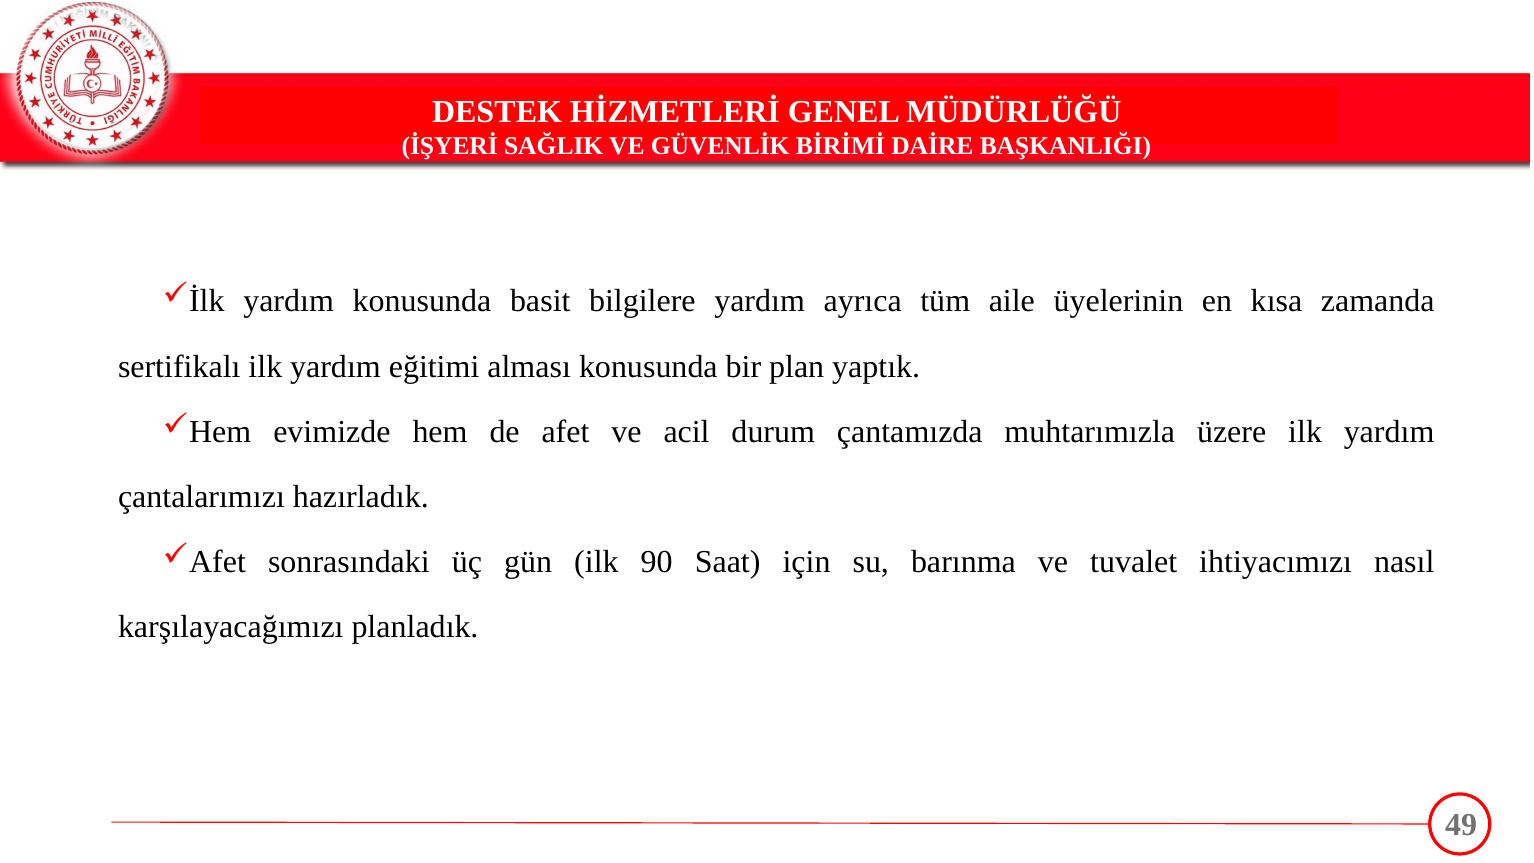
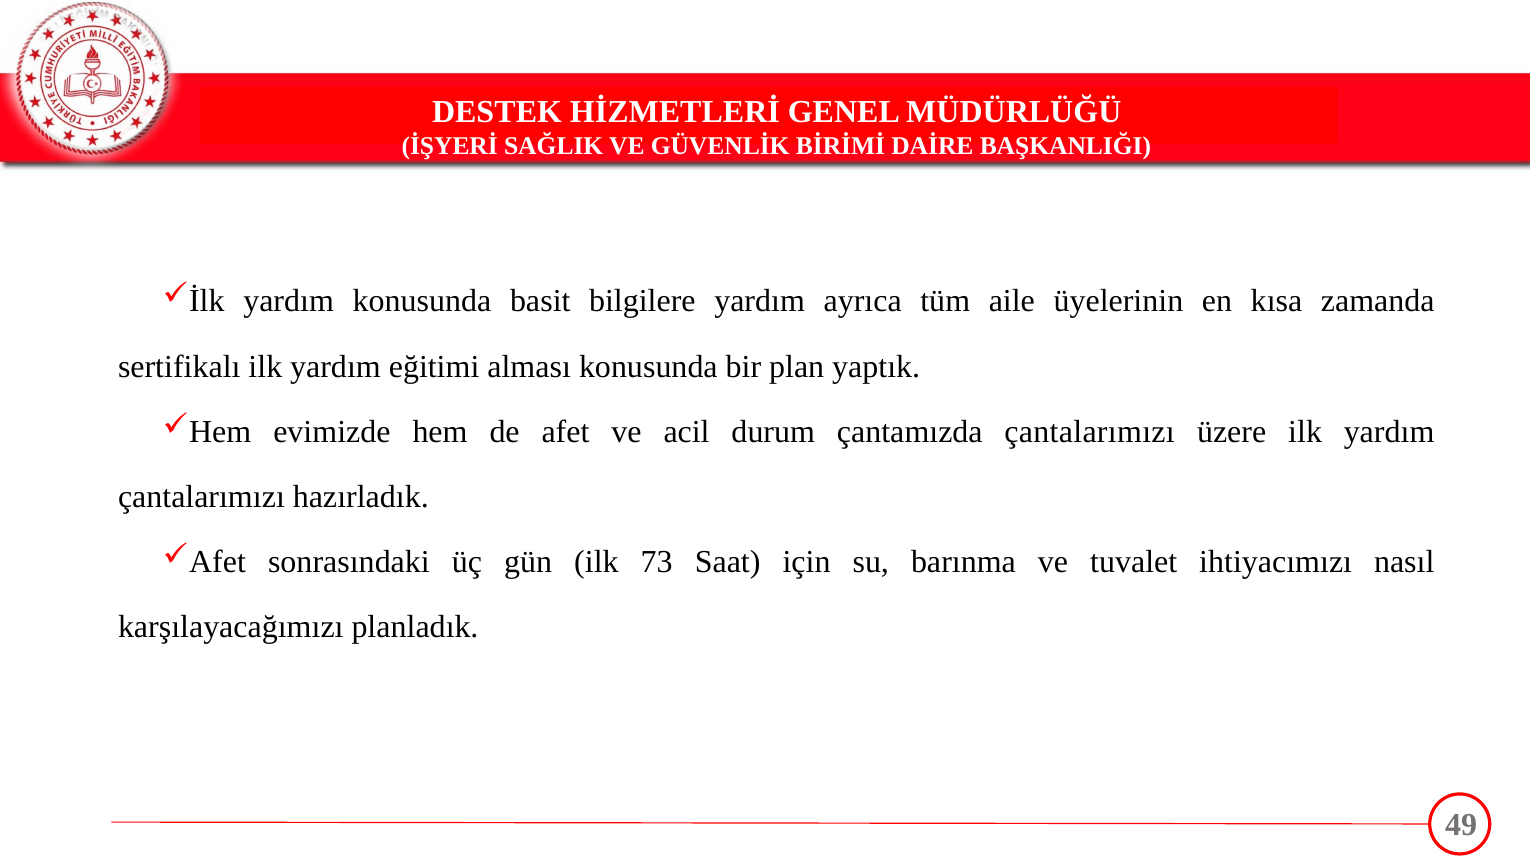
çantamızda muhtarımızla: muhtarımızla -> çantalarımızı (1090, 432)
90: 90 -> 73 (657, 562)
